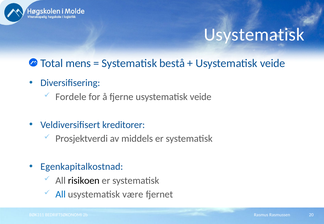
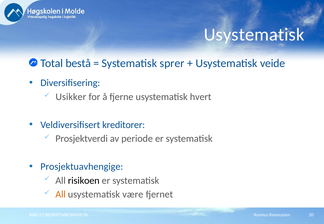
mens: mens -> bestå (78, 63)
bestå: bestå -> sprer (172, 63)
Fordele: Fordele -> Usikker (71, 97)
fjerne usystematisk veide: veide -> hvert (201, 97)
middels: middels -> periode (137, 139)
Egenkapitalkostnad: Egenkapitalkostnad -> Prosjektuavhengige (82, 167)
All colour: blue -> orange (61, 195)
